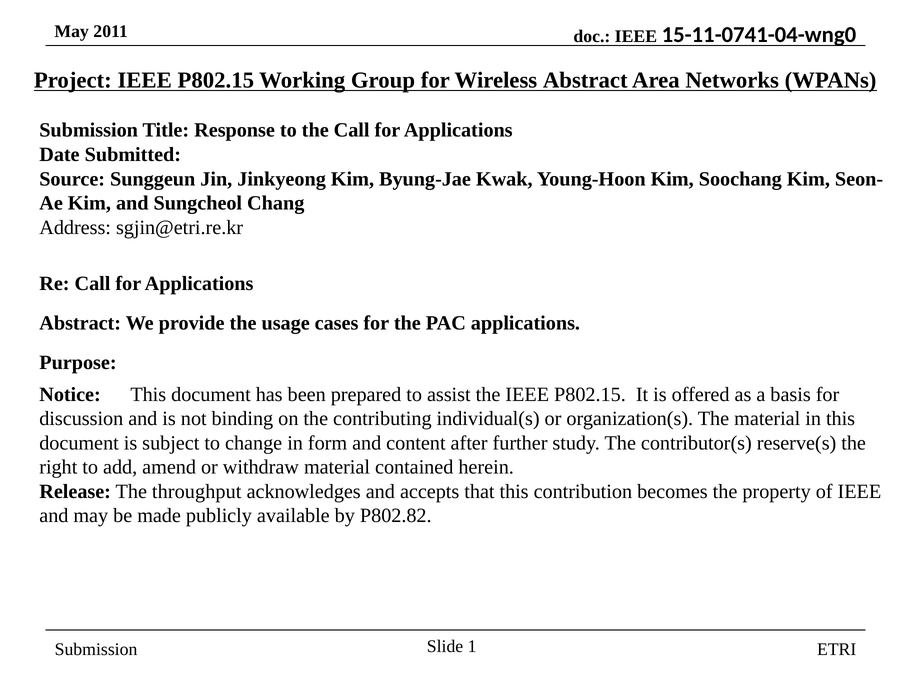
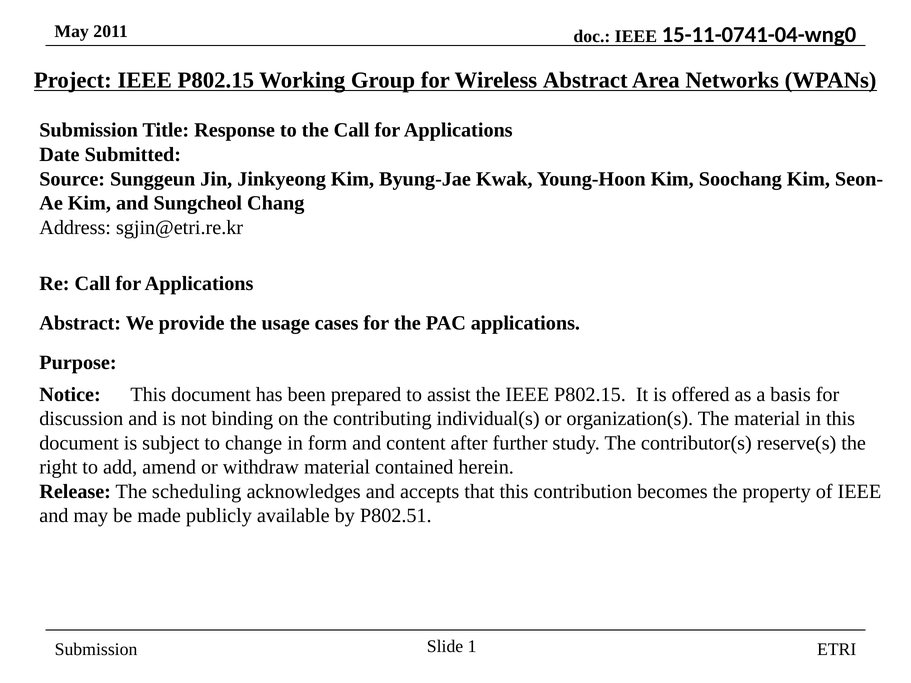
throughput: throughput -> scheduling (197, 492)
P802.82: P802.82 -> P802.51 (396, 516)
